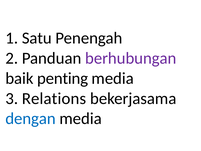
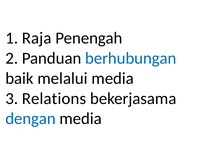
Satu: Satu -> Raja (37, 38)
berhubungan colour: purple -> blue (131, 58)
penting: penting -> melalui (63, 78)
